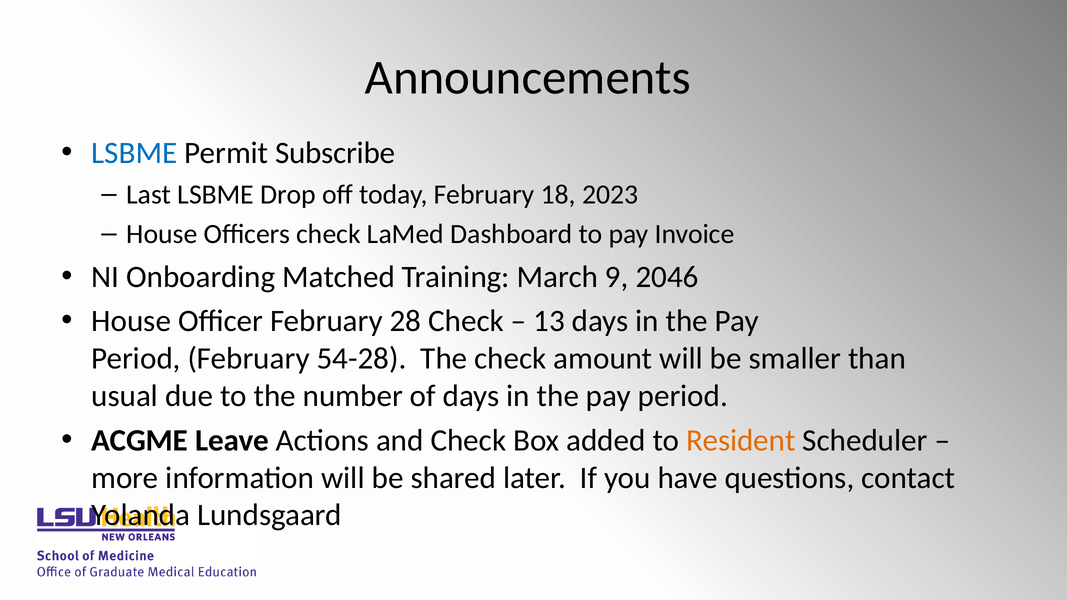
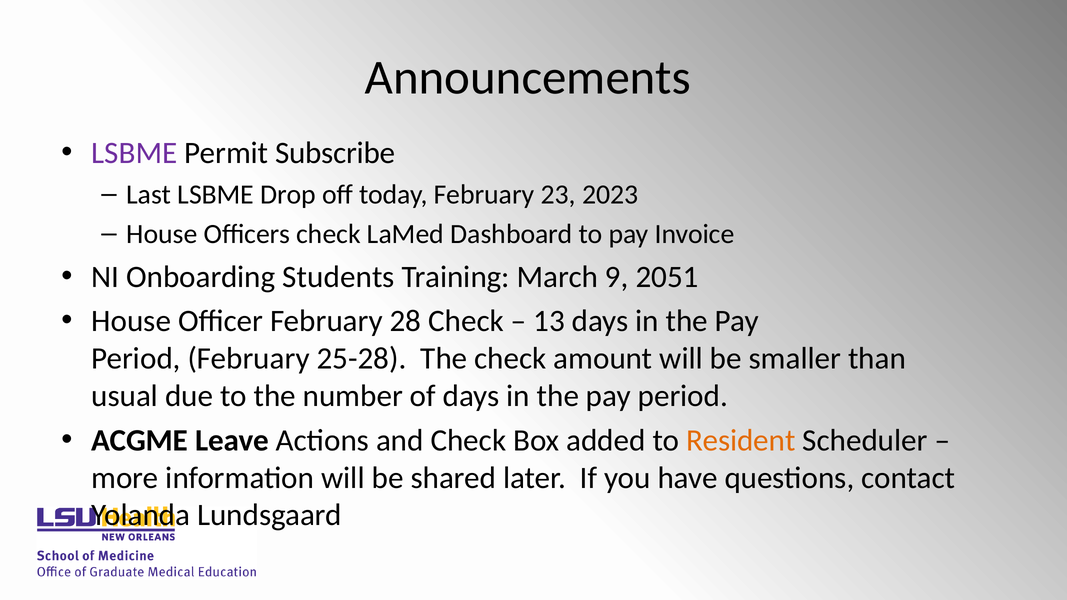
LSBME colour: blue -> purple (134, 153)
18: 18 -> 23 (558, 195)
Matched: Matched -> Students (339, 277)
2046: 2046 -> 2051 (667, 277)
54-28: 54-28 -> 25-28 (362, 359)
